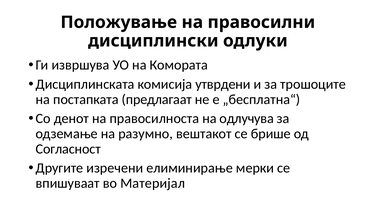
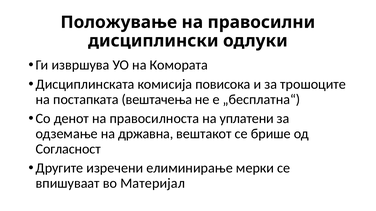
утврдени: утврдени -> повисока (223, 84)
предлагаат: предлагаат -> вештачења (157, 100)
одлучува: одлучува -> уплатени (247, 119)
разумно: разумно -> државна (146, 134)
